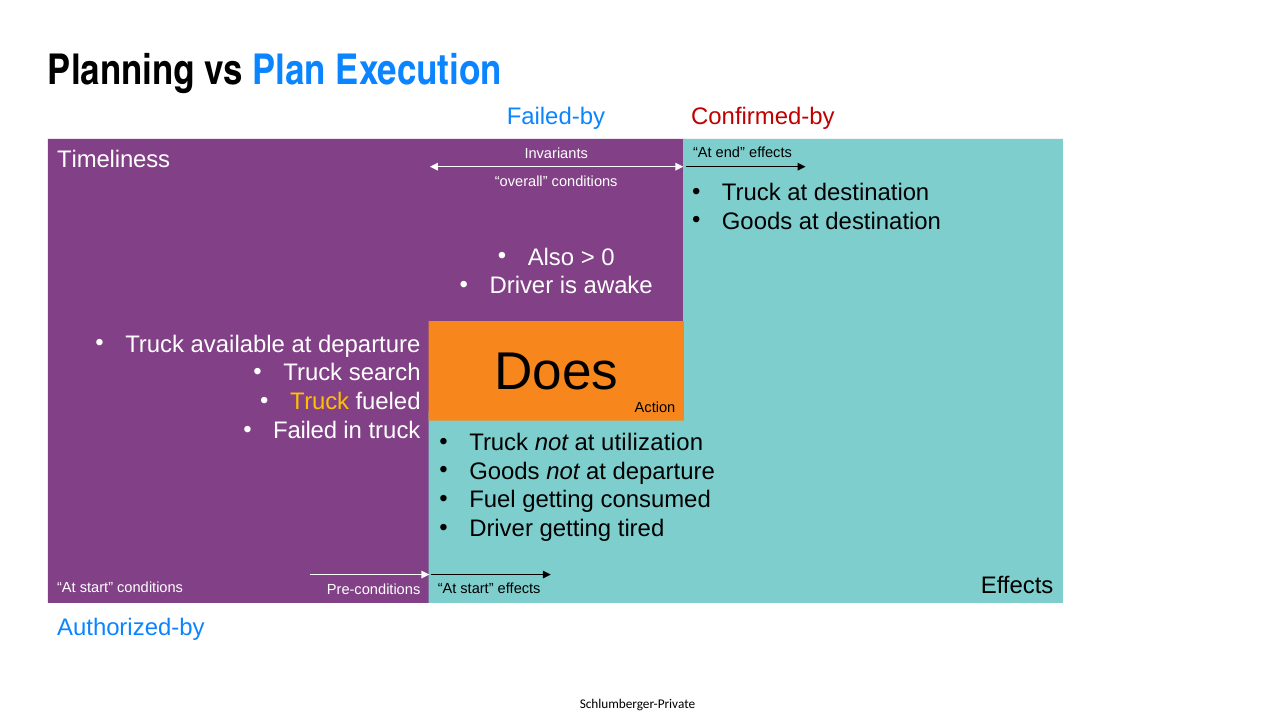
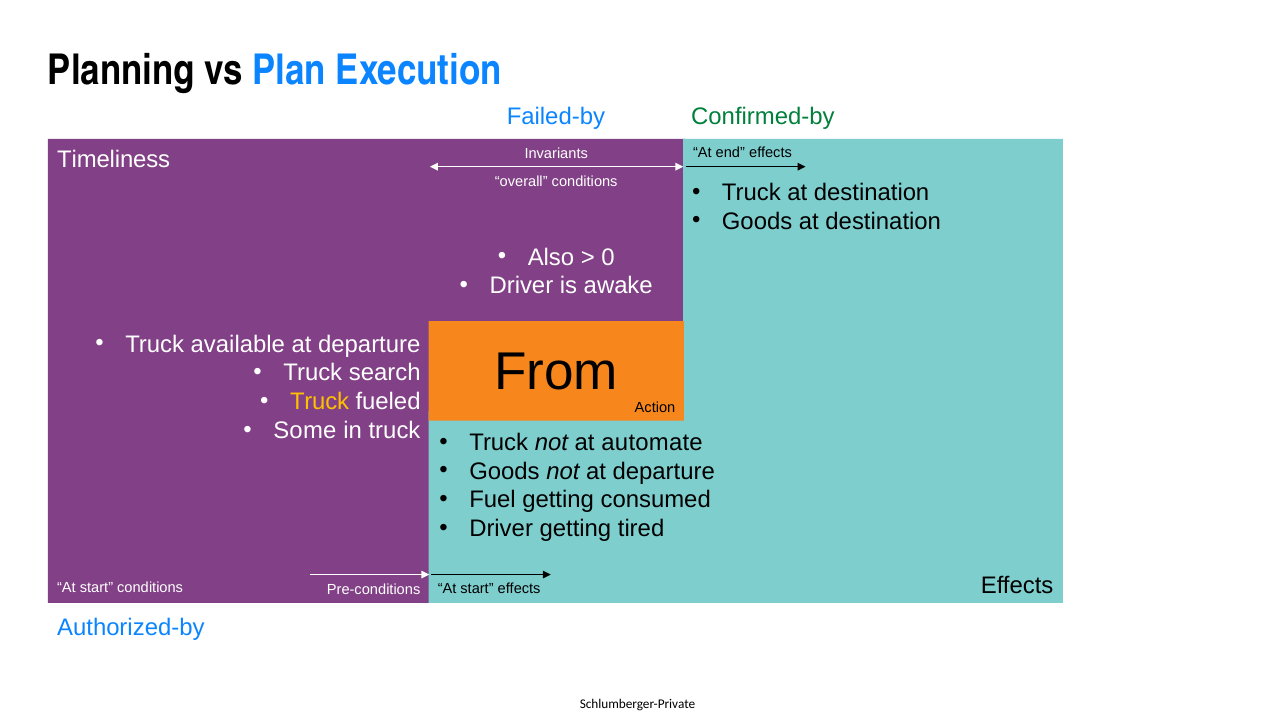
Confirmed-by colour: red -> green (763, 117)
Does: Does -> From (556, 372)
Failed: Failed -> Some (305, 431)
utilization: utilization -> automate (652, 443)
